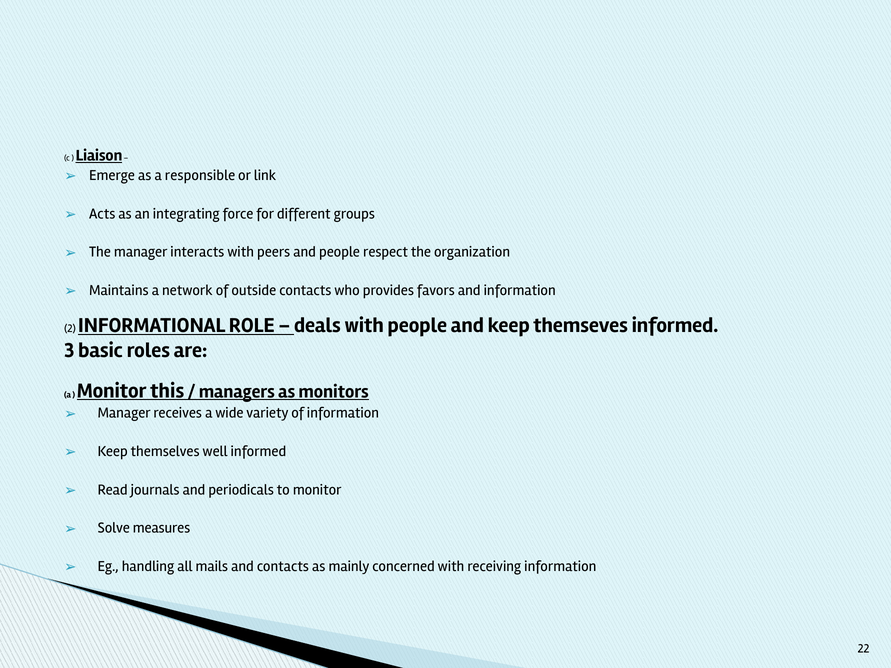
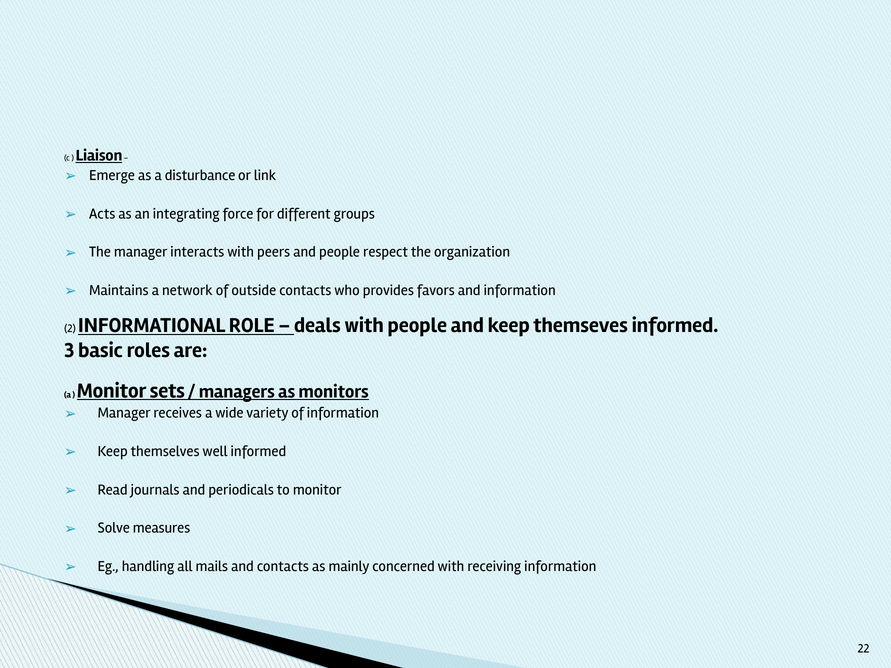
responsible: responsible -> disturbance (200, 175)
this: this -> sets (167, 391)
